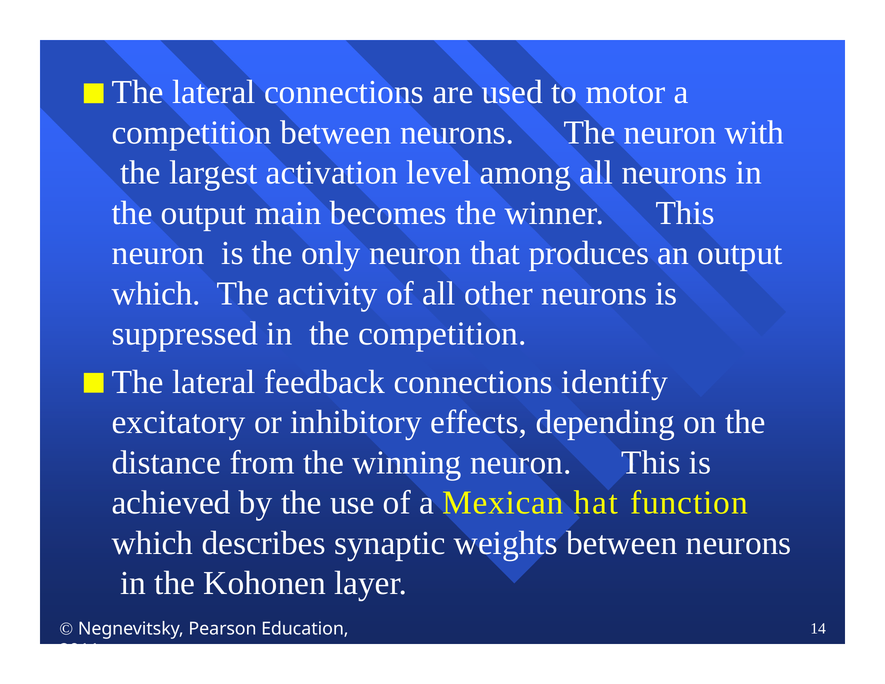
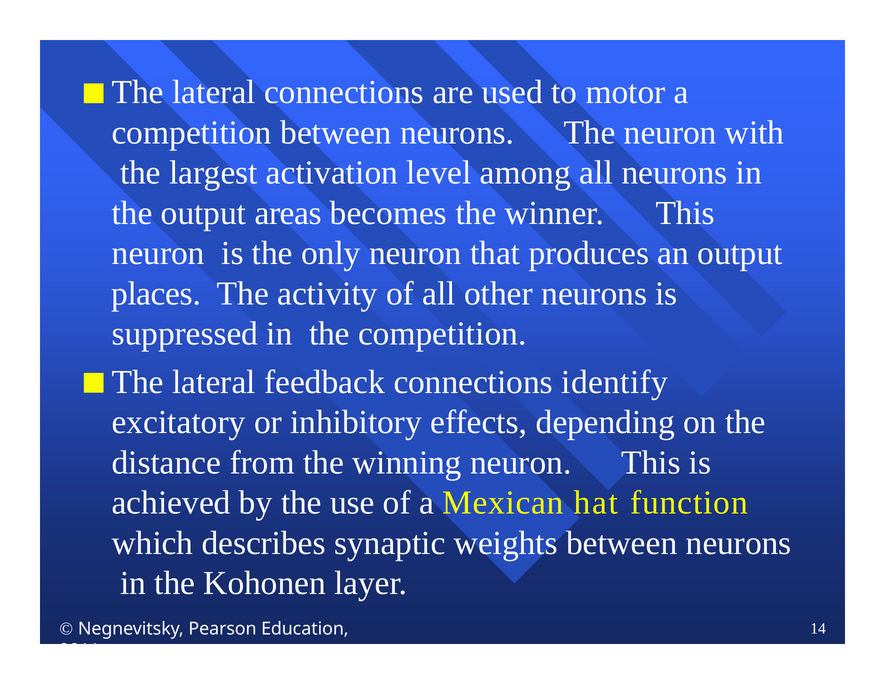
main: main -> areas (288, 213)
which: which -> places (156, 293)
